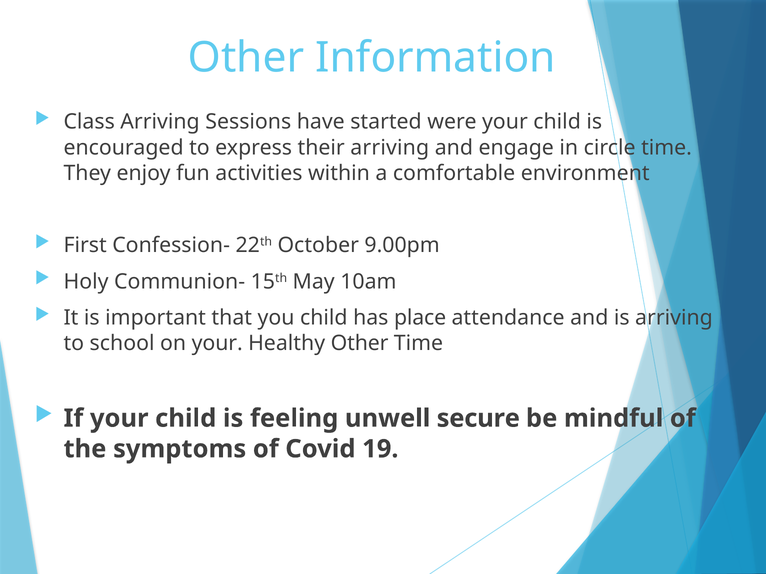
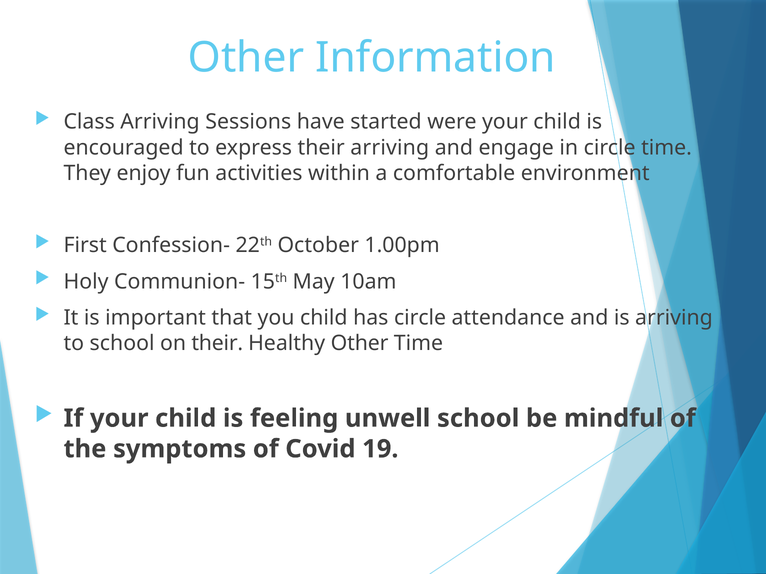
9.00pm: 9.00pm -> 1.00pm (402, 246)
has place: place -> circle (420, 318)
on your: your -> their (217, 343)
unwell secure: secure -> school (478, 419)
